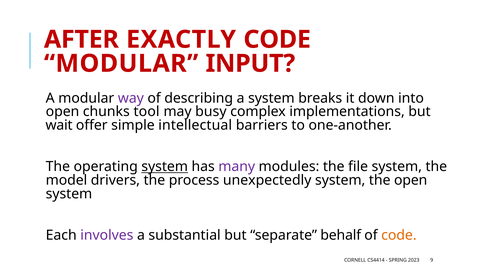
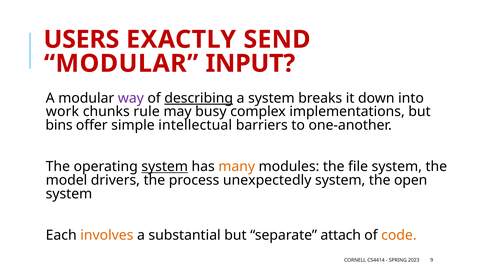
AFTER: AFTER -> USERS (81, 39)
EXACTLY CODE: CODE -> SEND (277, 39)
describing underline: none -> present (199, 98)
open: open -> work (62, 112)
tool: tool -> rule (147, 112)
wait: wait -> bins (59, 125)
many colour: purple -> orange (237, 167)
involves colour: purple -> orange (107, 235)
behalf: behalf -> attach (341, 235)
